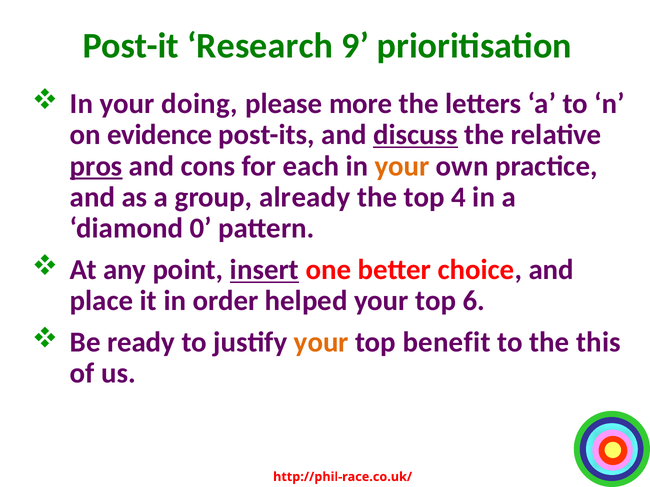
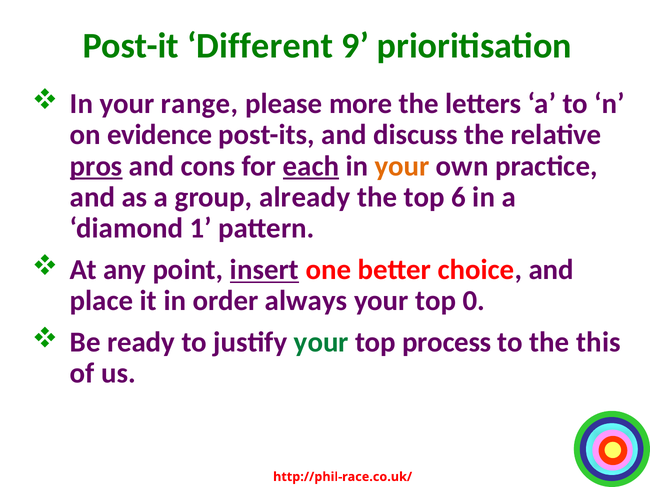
Research: Research -> Different (260, 46)
doing: doing -> range (199, 104)
discuss underline: present -> none (415, 135)
each underline: none -> present (311, 166)
4: 4 -> 6 (459, 197)
0: 0 -> 1 (201, 229)
helped: helped -> always (306, 301)
6: 6 -> 0 (474, 301)
your colour: orange -> green (321, 343)
benefit: benefit -> process (447, 343)
